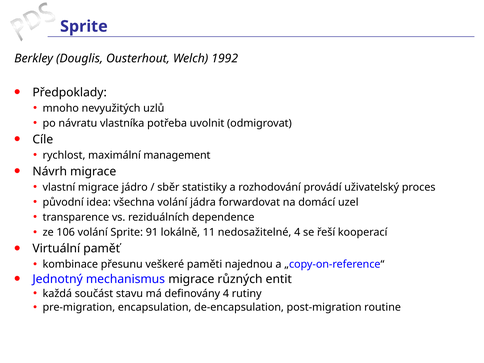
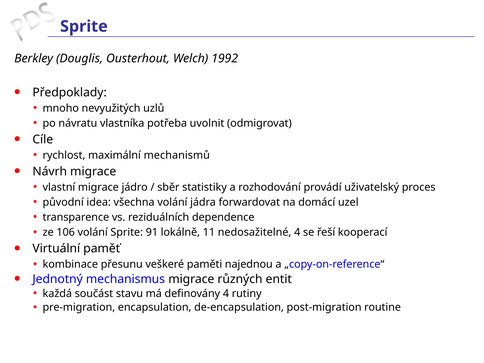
management: management -> mechanismů (177, 155)
